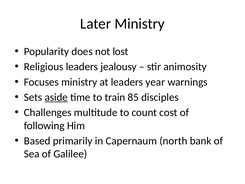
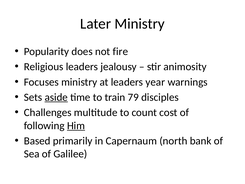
lost: lost -> fire (120, 51)
85: 85 -> 79 (133, 97)
Him underline: none -> present (76, 125)
